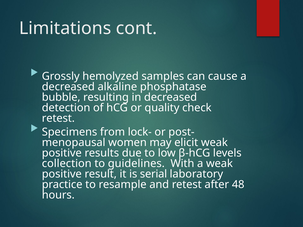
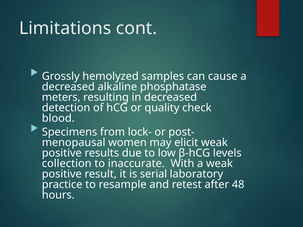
bubble: bubble -> meters (61, 97)
retest: retest -> blood (58, 118)
guidelines: guidelines -> inaccurate (136, 164)
